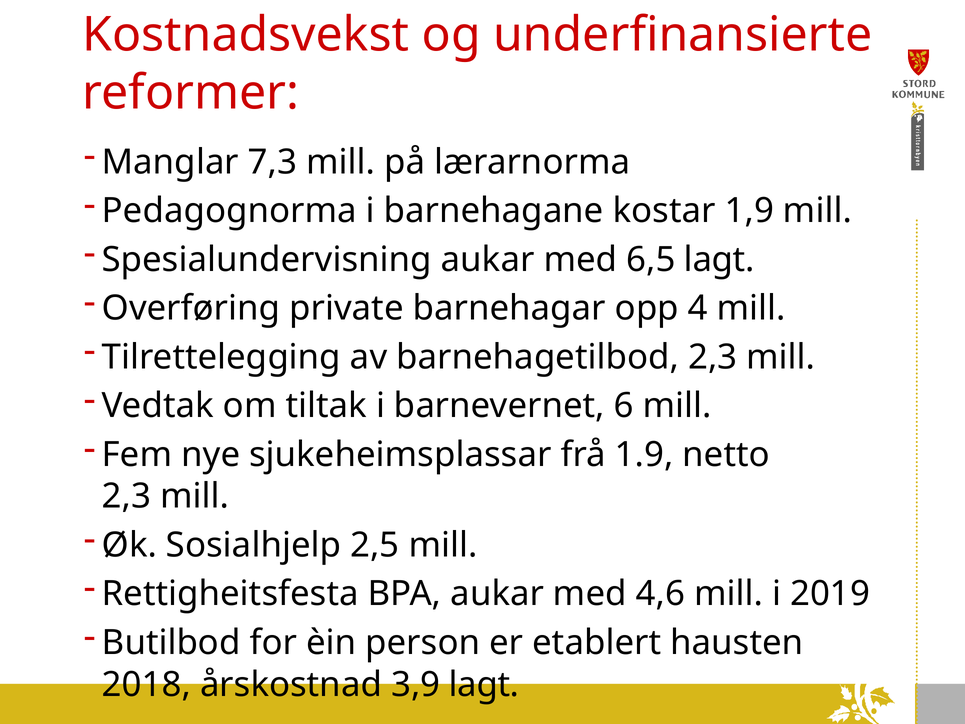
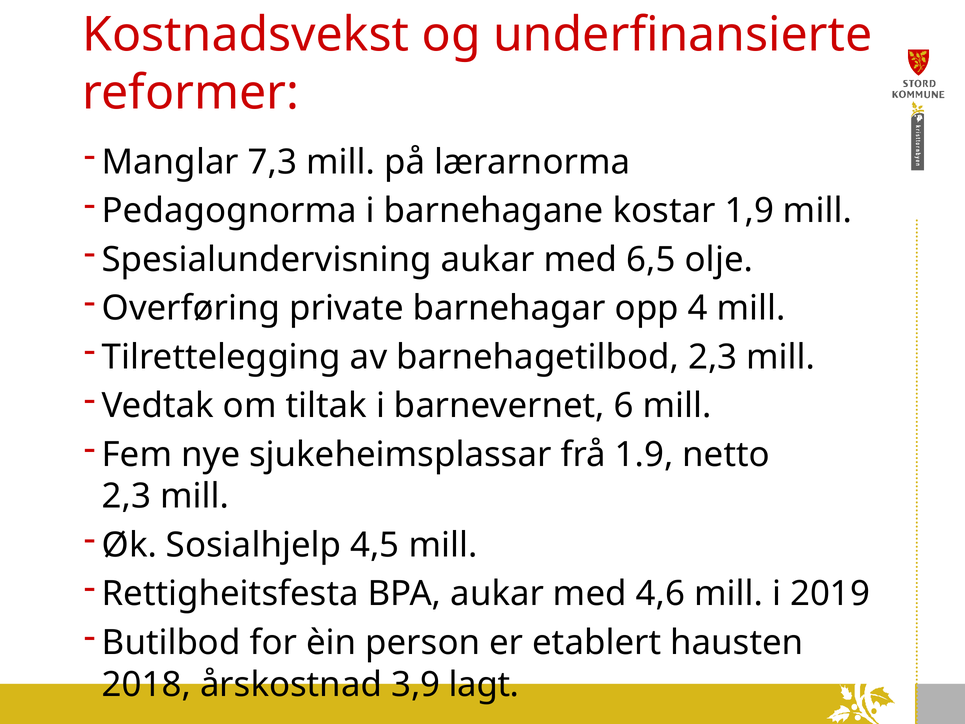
6,5 lagt: lagt -> olje (719, 260)
2,5: 2,5 -> 4,5 (375, 545)
